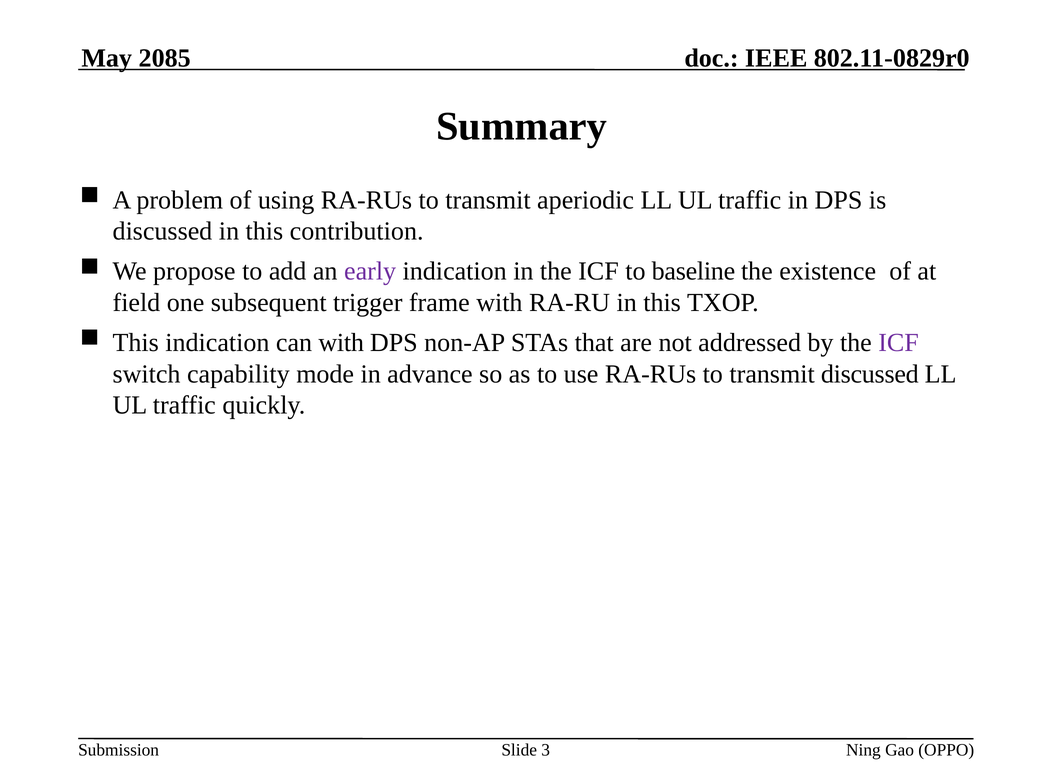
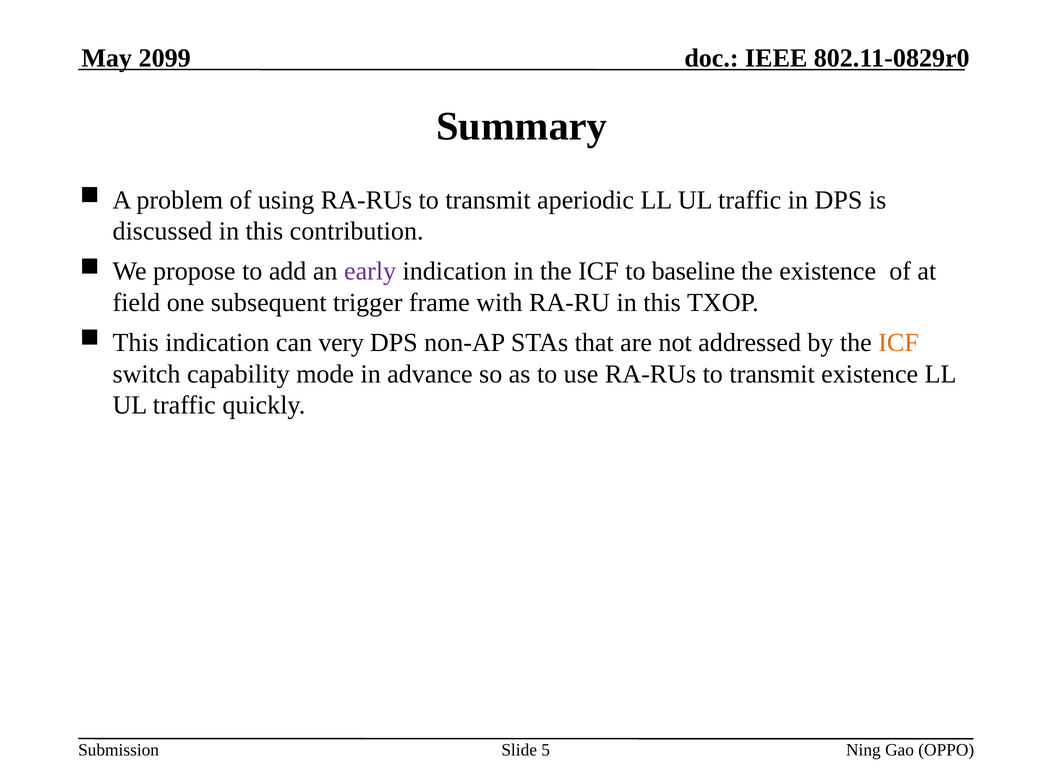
2085: 2085 -> 2099 (165, 58)
can with: with -> very (341, 343)
ICF colour: purple -> orange (899, 343)
transmit discussed: discussed -> existence (870, 374)
3: 3 -> 5 (546, 750)
